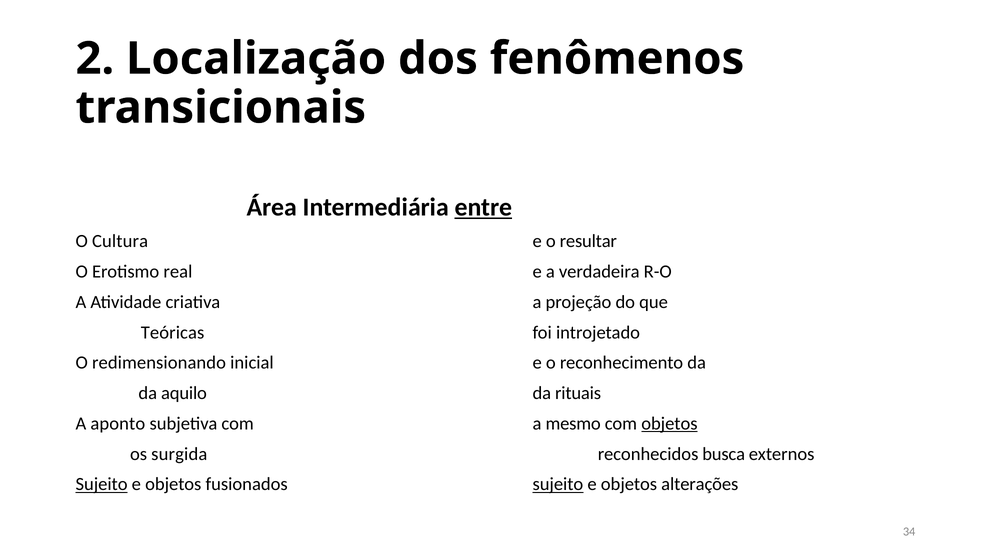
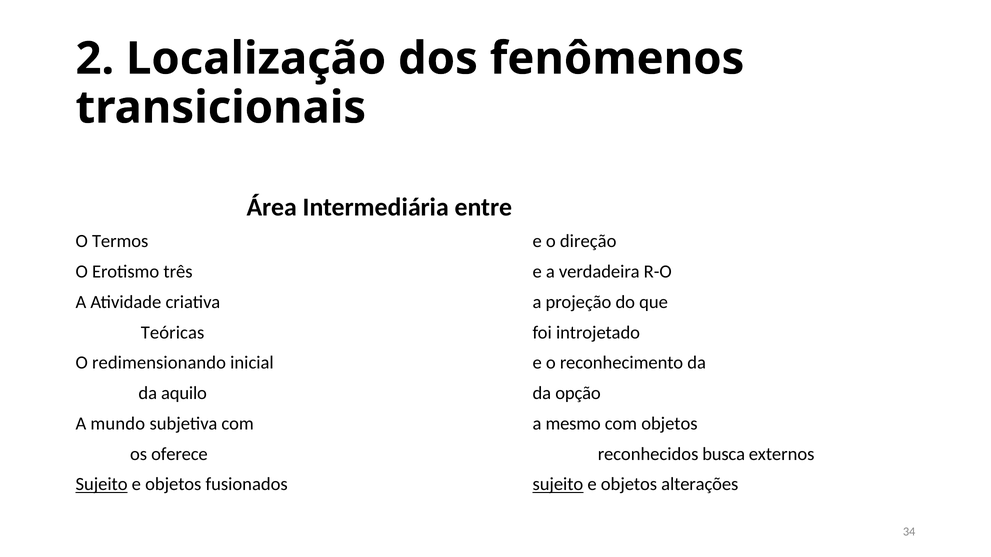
entre underline: present -> none (483, 207)
Cultura: Cultura -> Termos (120, 242)
resultar: resultar -> direção (588, 242)
real: real -> três (178, 272)
rituais: rituais -> opção (578, 394)
aponto: aponto -> mundo (118, 424)
objetos underline: present -> none (669, 424)
surgida: surgida -> oferece (179, 454)
